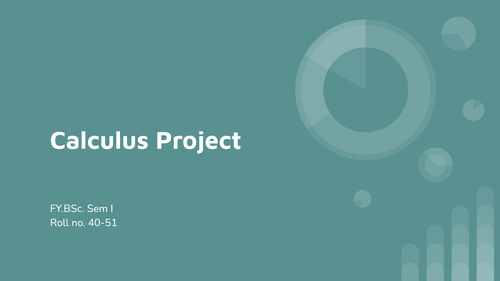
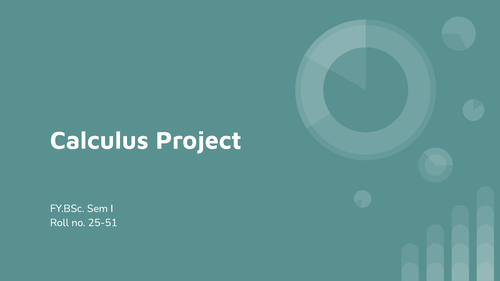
40-51: 40-51 -> 25-51 (103, 223)
